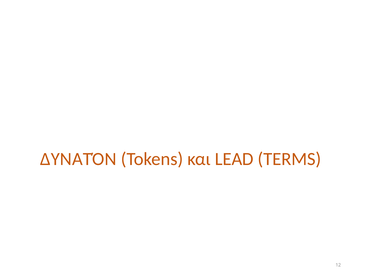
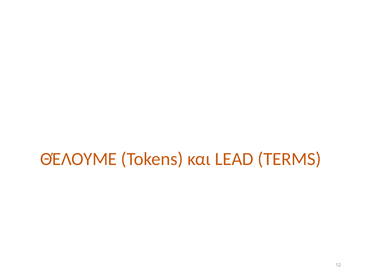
ΔΥΝΑΤΌΝ: ΔΥΝΑΤΌΝ -> ΘΈΛΟΥΜΕ (79, 159)
